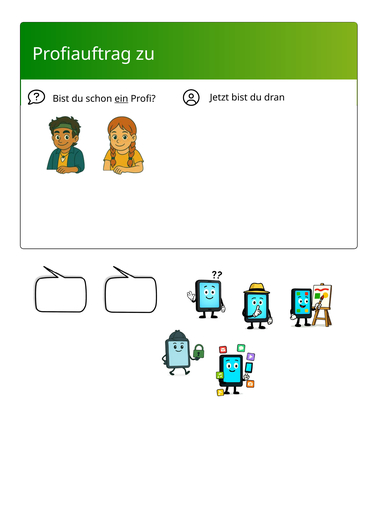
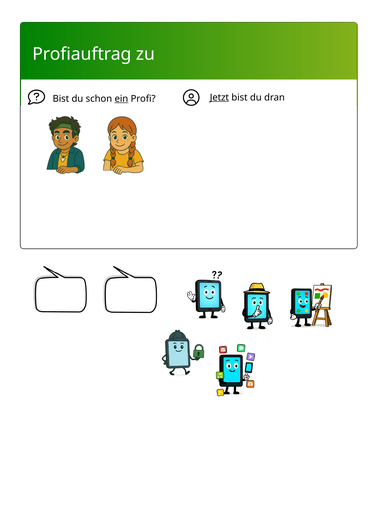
Jetzt underline: none -> present (219, 97)
